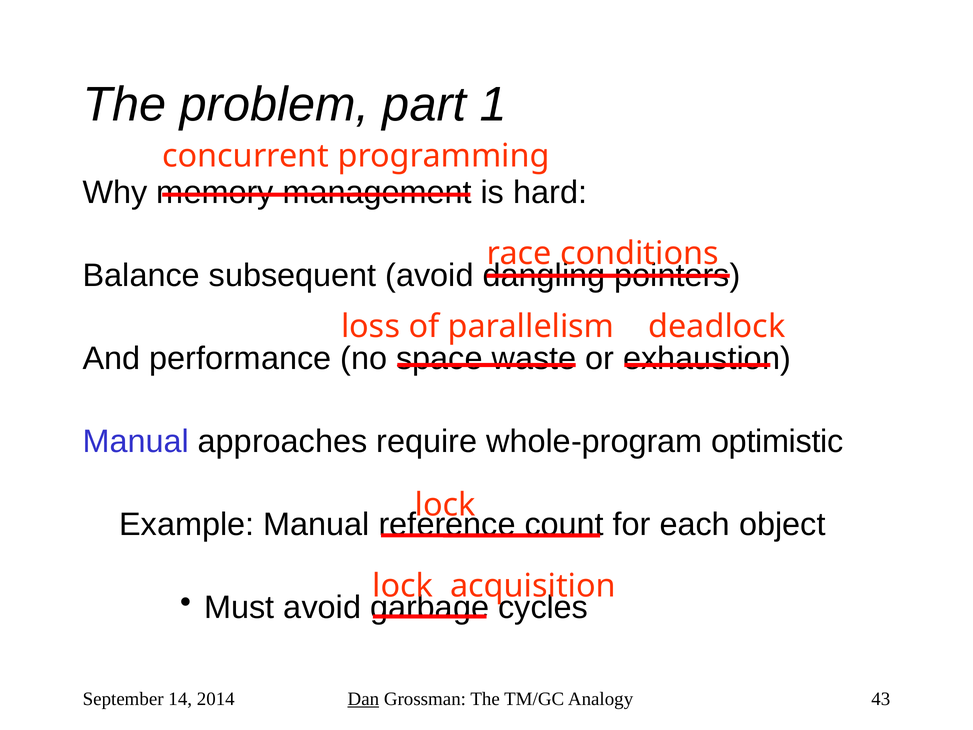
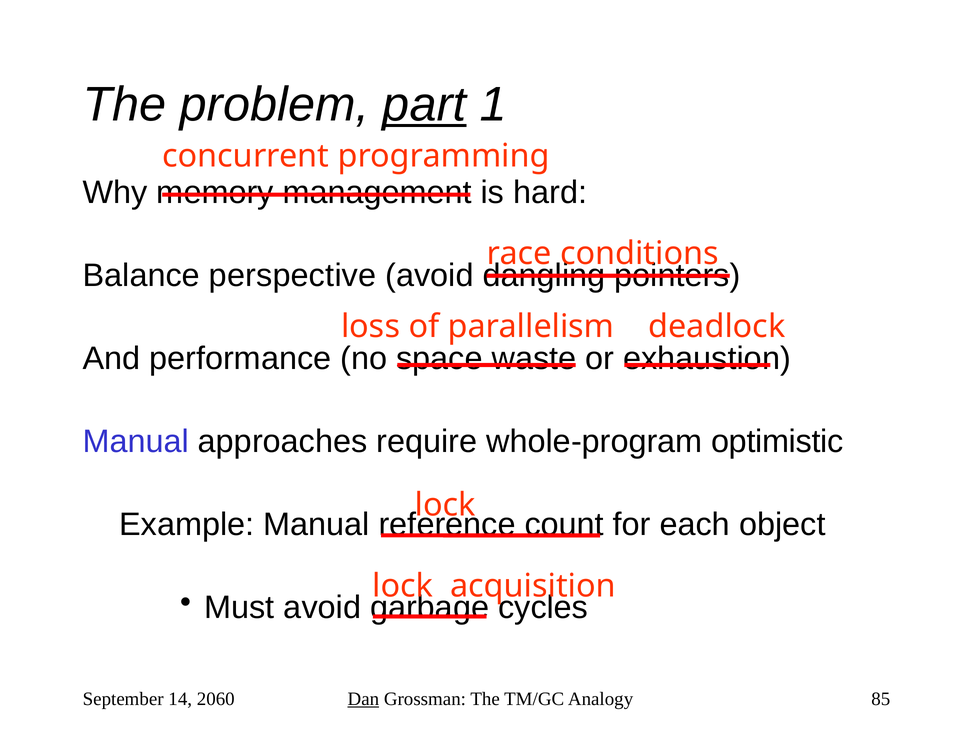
part underline: none -> present (424, 105)
subsequent: subsequent -> perspective (293, 275)
2014: 2014 -> 2060 (216, 699)
43: 43 -> 85 (881, 699)
